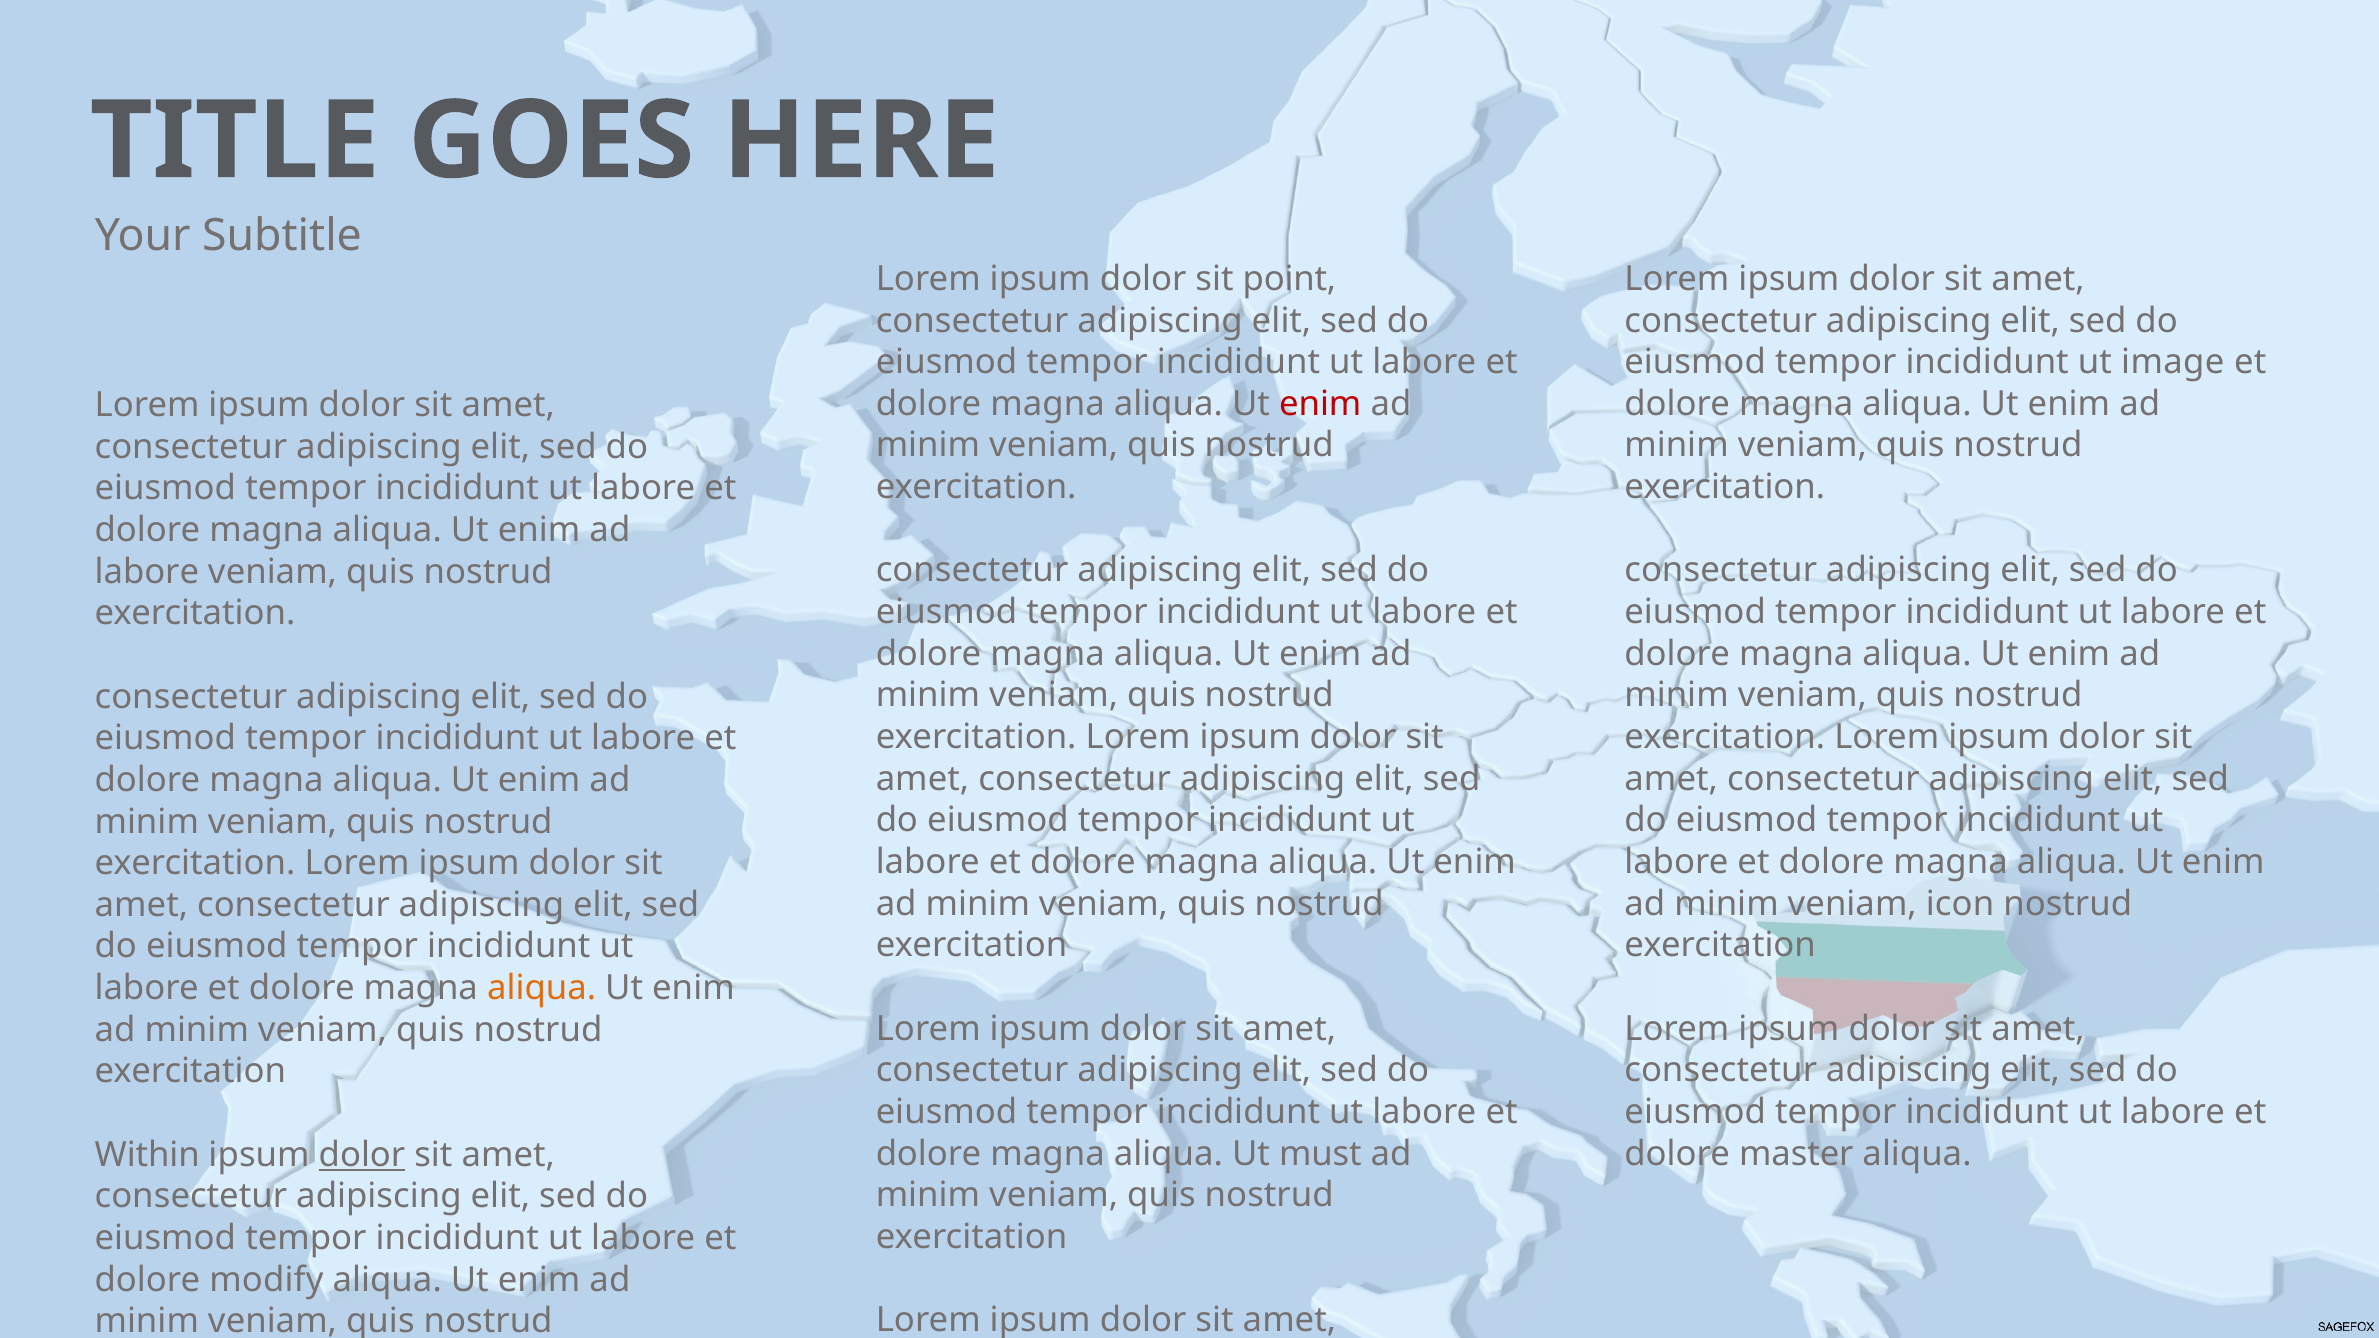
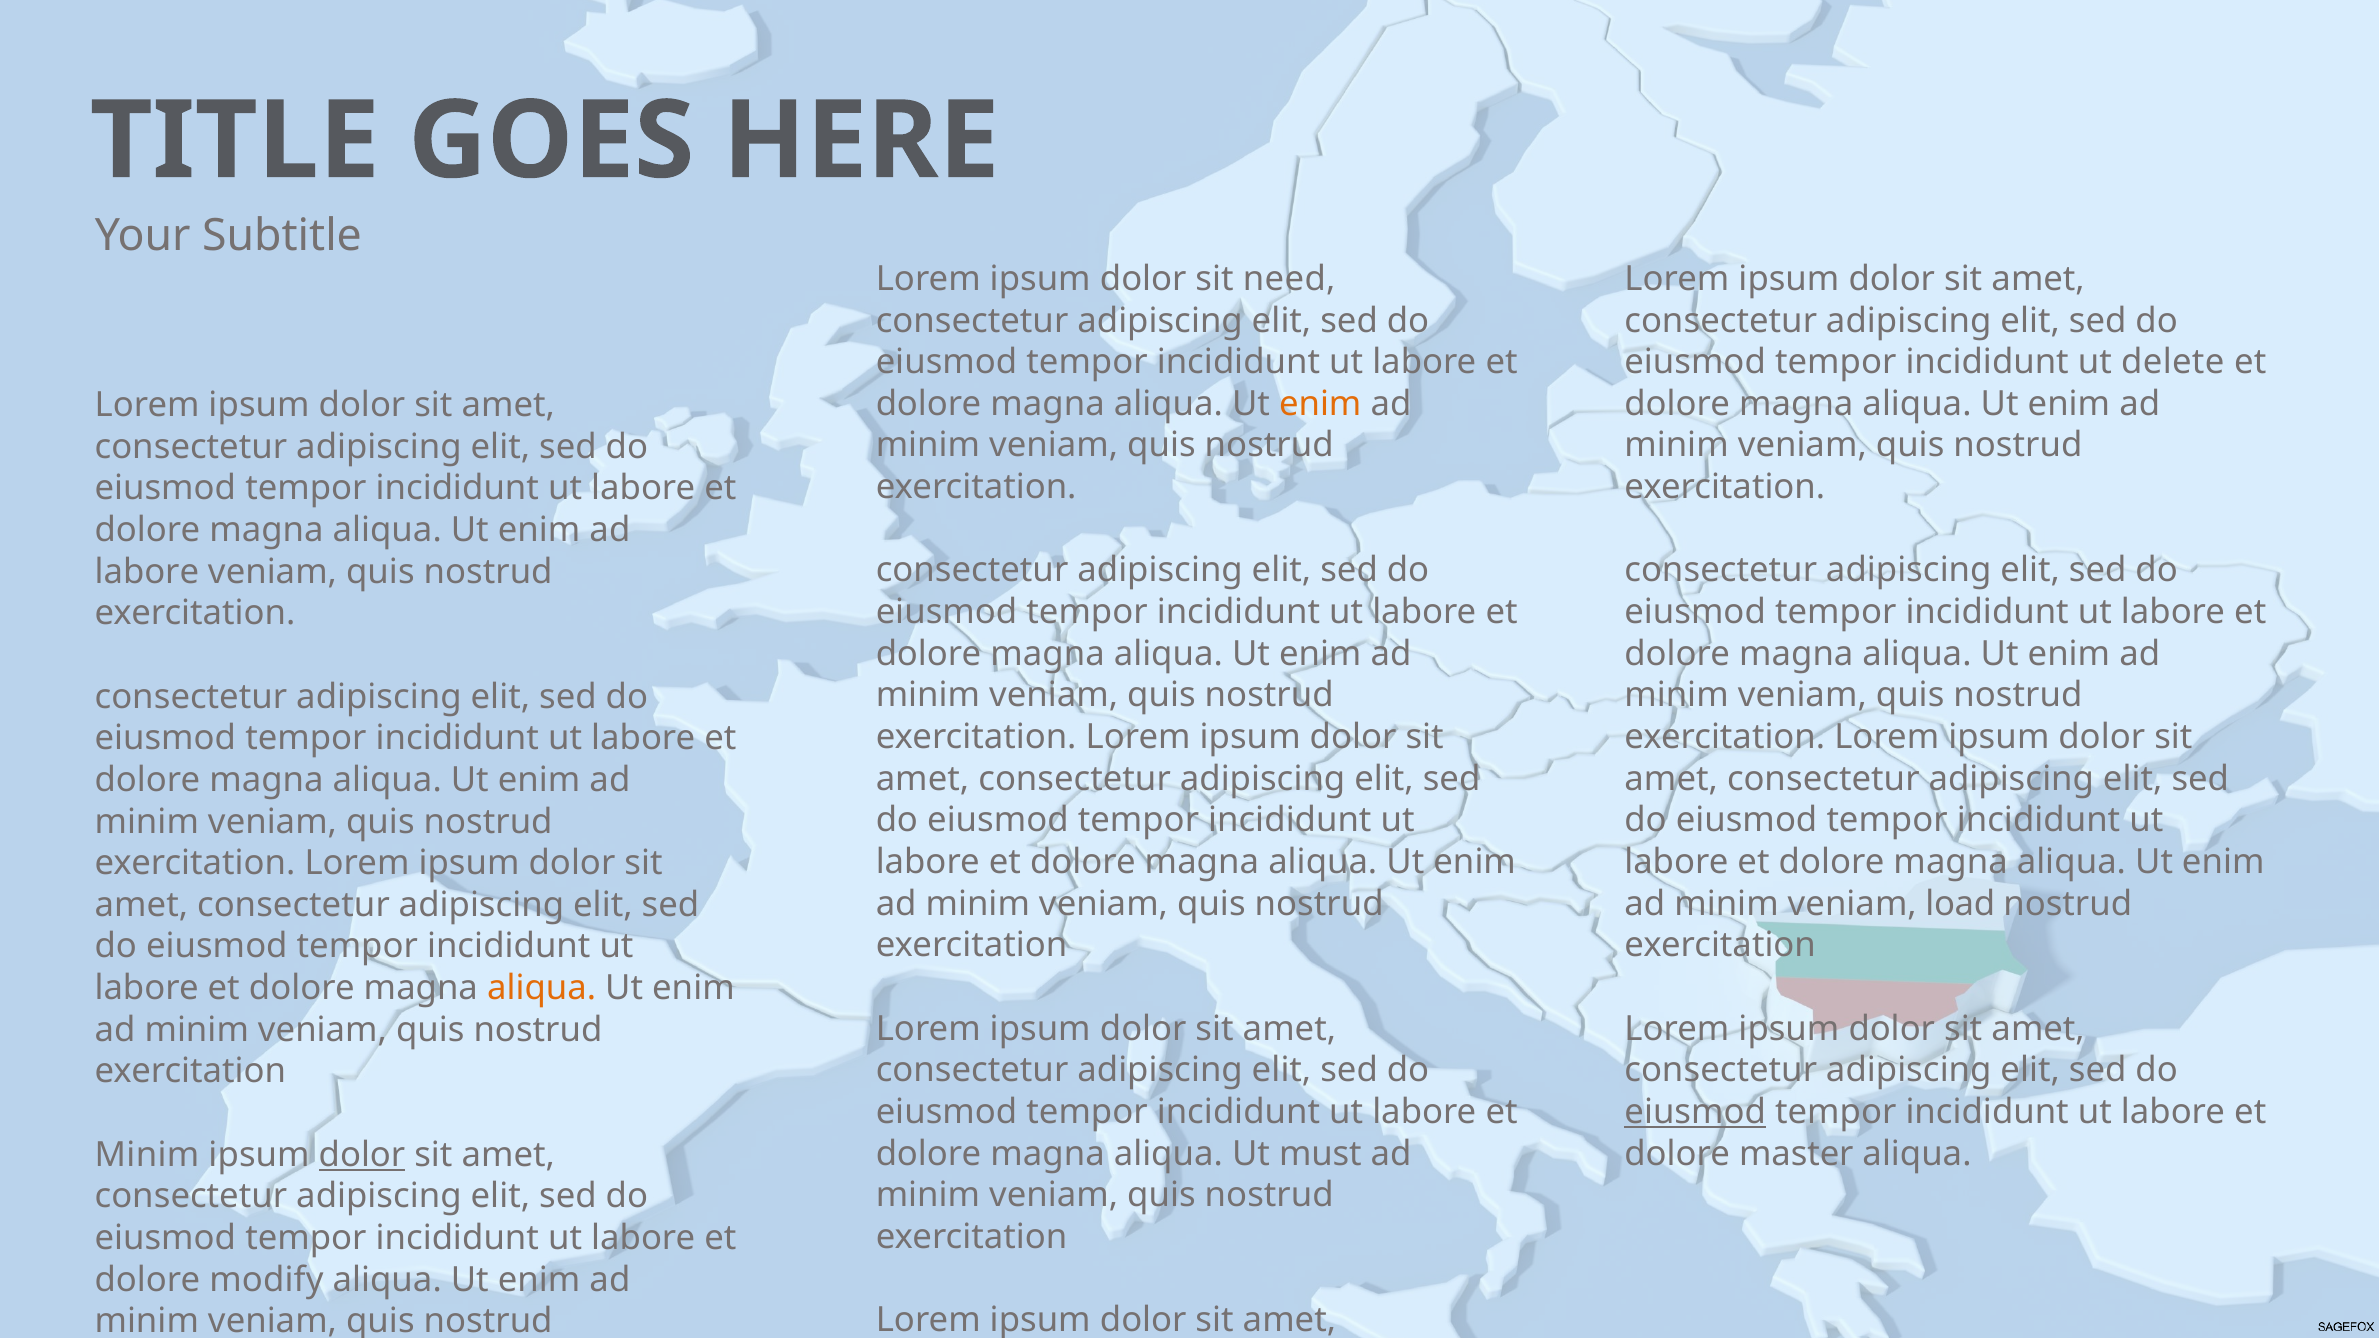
point: point -> need (1289, 279)
image: image -> delete (2173, 362)
enim colour: red -> orange (1320, 404)
icon: icon -> load (1960, 904)
eiusmod underline: none -> present (1695, 1112)
Within: Within -> Minim (147, 1155)
